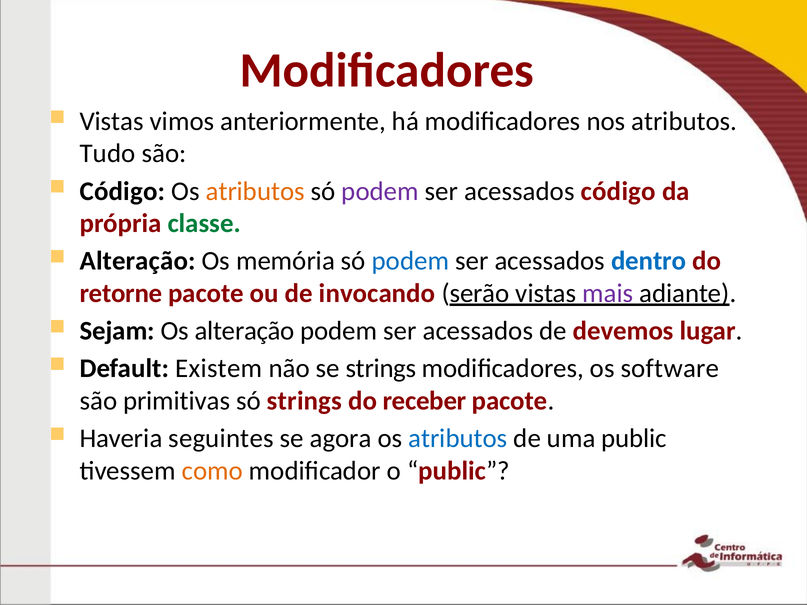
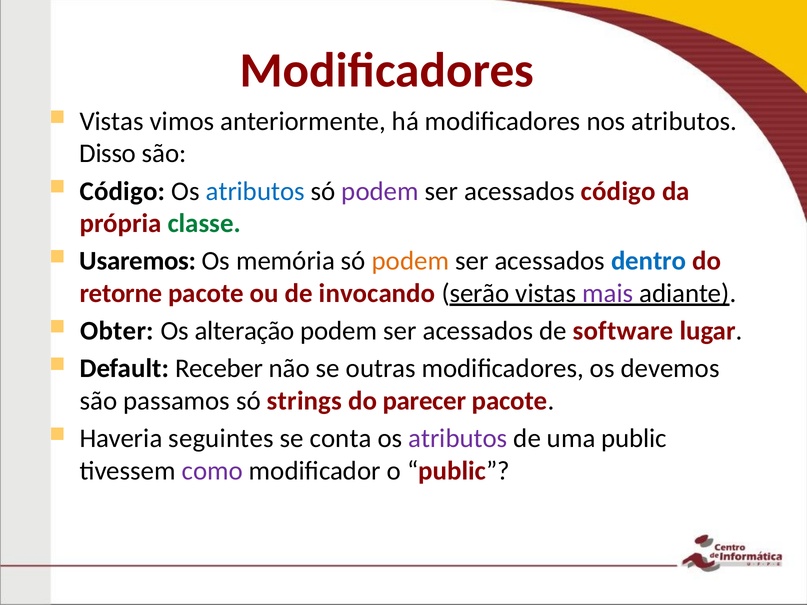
Tudo: Tudo -> Disso (108, 154)
atributos colour: orange -> blue (255, 191)
Alteração: Alteração -> Usaremos (138, 261)
podem colour: blue -> orange (410, 261)
Sejam: Sejam -> Obter (117, 331)
devemos: devemos -> software (623, 331)
Existem: Existem -> Receber (219, 369)
se strings: strings -> outras (381, 369)
software: software -> devemos (670, 369)
primitivas: primitivas -> passamos (177, 401)
receber: receber -> parecer (425, 401)
agora: agora -> conta (341, 439)
atributos colour: blue -> purple (458, 439)
como colour: orange -> purple (212, 471)
